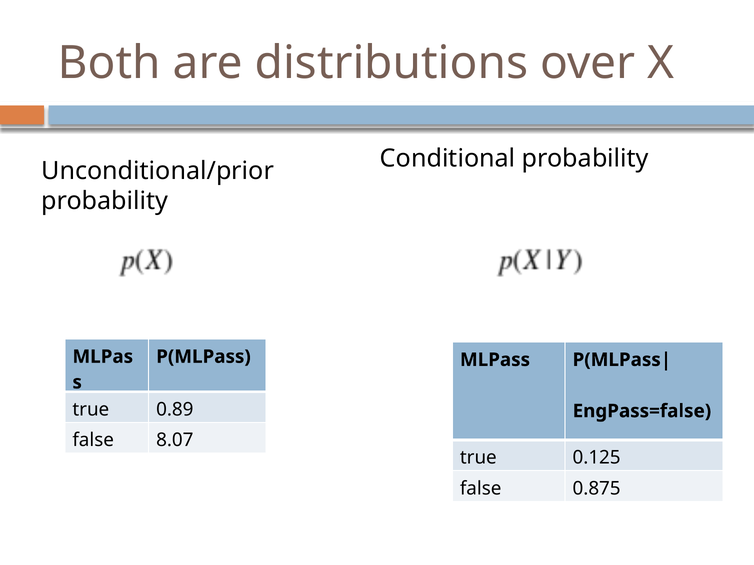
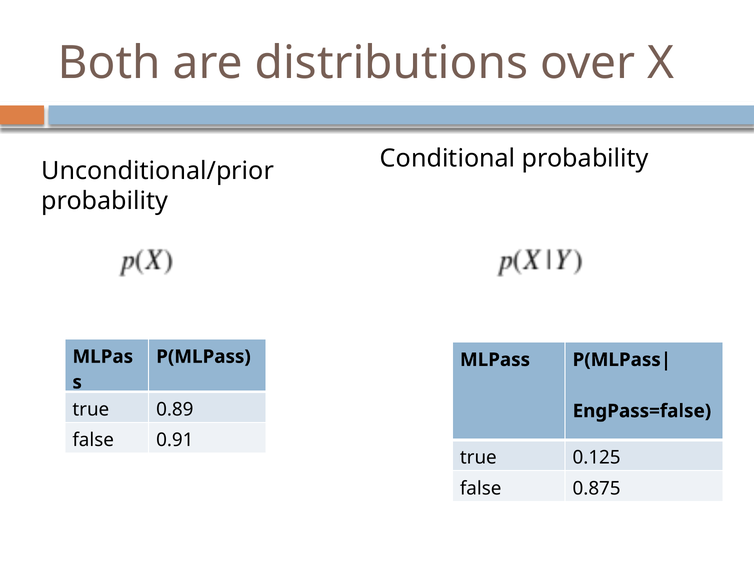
8.07: 8.07 -> 0.91 (175, 440)
